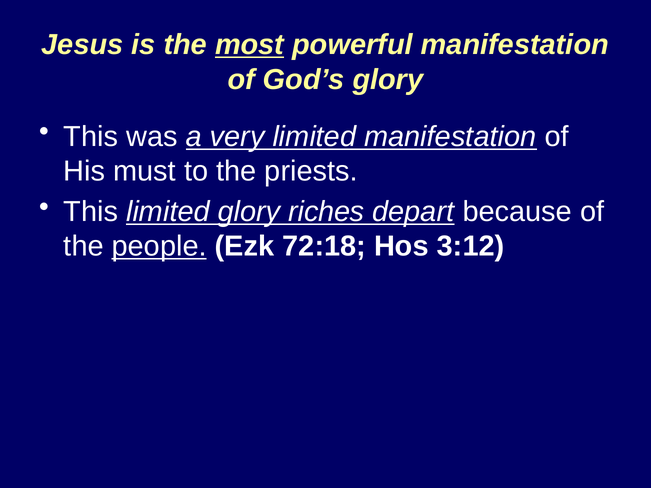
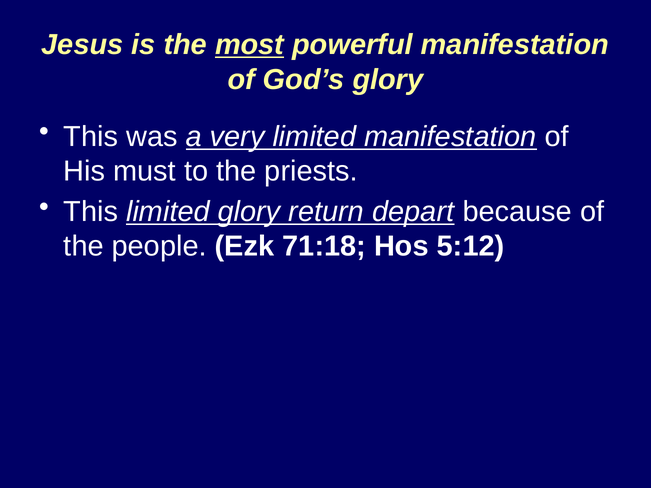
riches: riches -> return (326, 212)
people underline: present -> none (159, 247)
72:18: 72:18 -> 71:18 (324, 247)
3:12: 3:12 -> 5:12 (471, 247)
